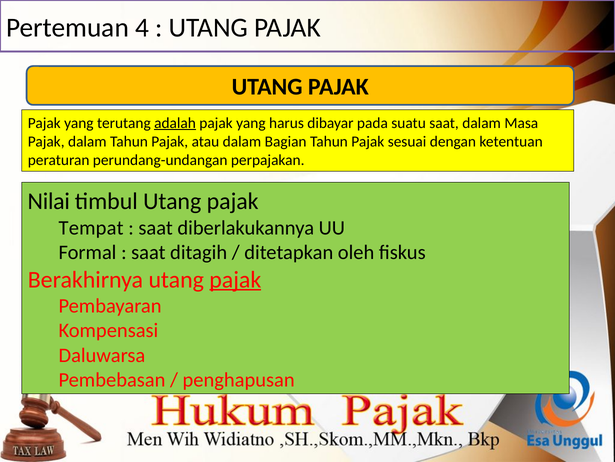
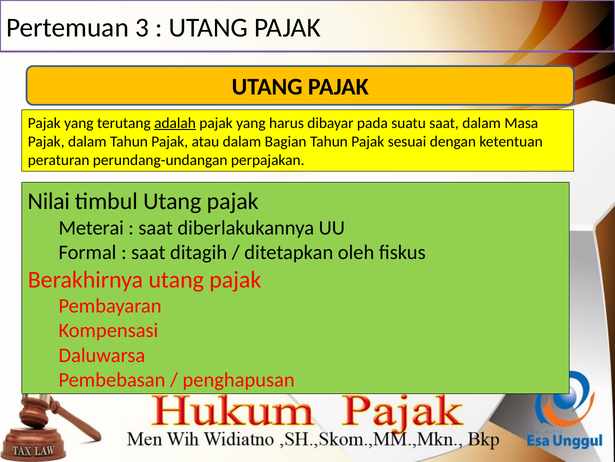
4: 4 -> 3 (142, 28)
Tempat: Tempat -> Meterai (91, 228)
pajak underline: present -> none (235, 279)
